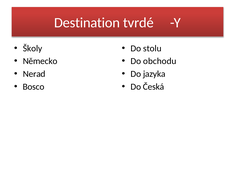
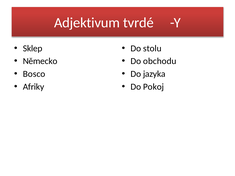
Destination: Destination -> Adjektivum (87, 23)
Školy: Školy -> Sklep (33, 48)
Nerad: Nerad -> Bosco (34, 74)
Bosco: Bosco -> Afriky (34, 87)
Česká: Česká -> Pokoj (153, 87)
